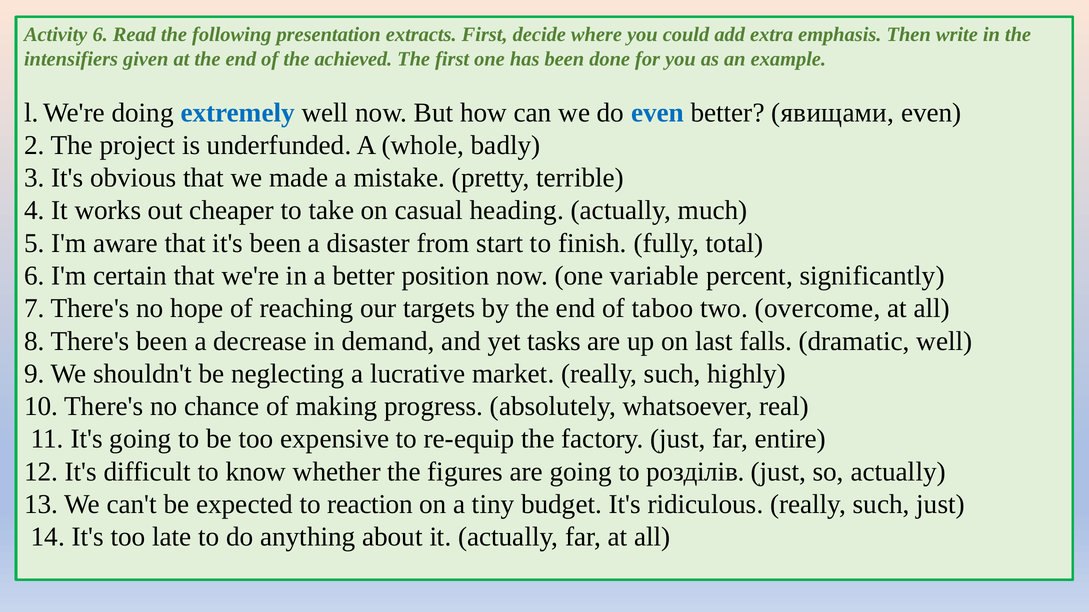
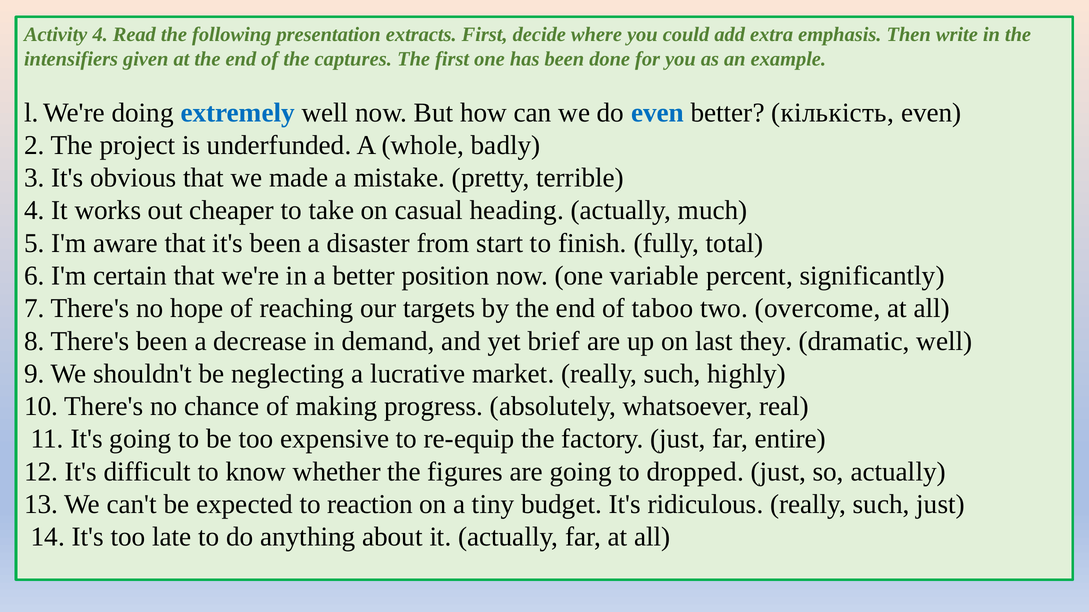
Activity 6: 6 -> 4 (100, 35)
achieved: achieved -> captures (353, 59)
явищами: явищами -> кількість (833, 113)
tasks: tasks -> brief (554, 341)
falls: falls -> they (766, 341)
розділів: розділів -> dropped (695, 472)
